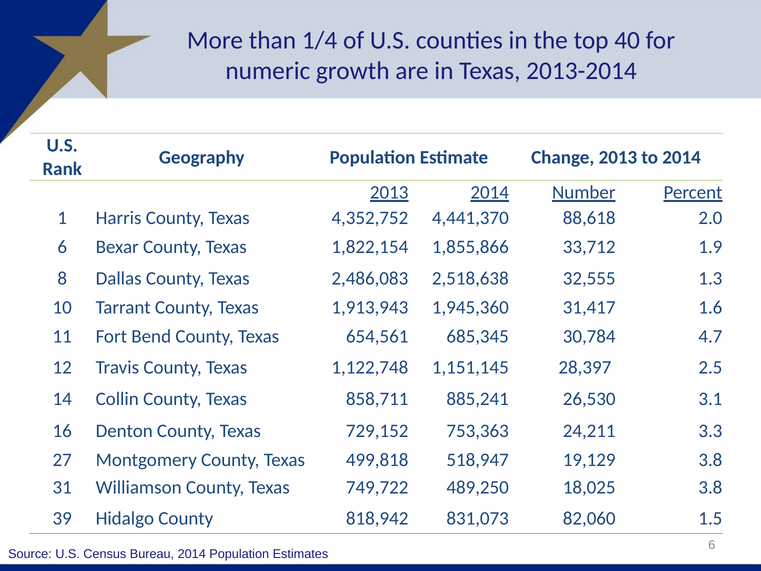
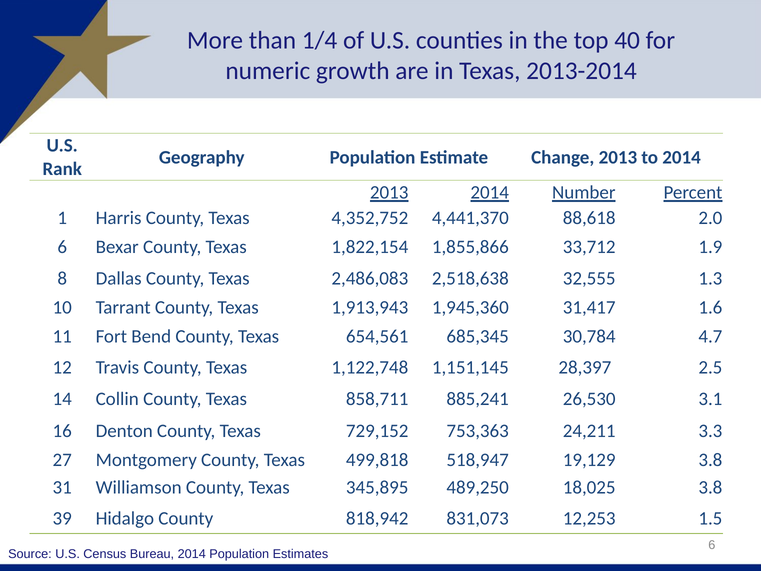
749,722: 749,722 -> 345,895 (377, 487)
82,060: 82,060 -> 12,253 (589, 518)
